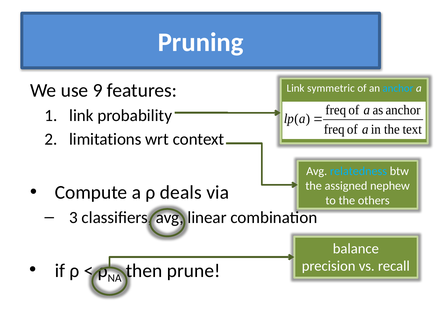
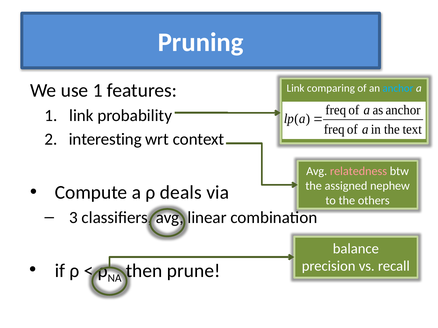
use 9: 9 -> 1 (98, 91)
symmetric: symmetric -> comparing (331, 88)
limitations: limitations -> interesting (105, 139)
relatedness colour: light blue -> pink (358, 171)
